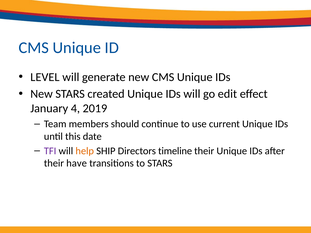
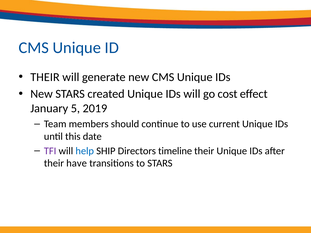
LEVEL: LEVEL -> THEIR (45, 77)
edit: edit -> cost (228, 94)
4: 4 -> 5 (75, 109)
help colour: orange -> blue (85, 151)
